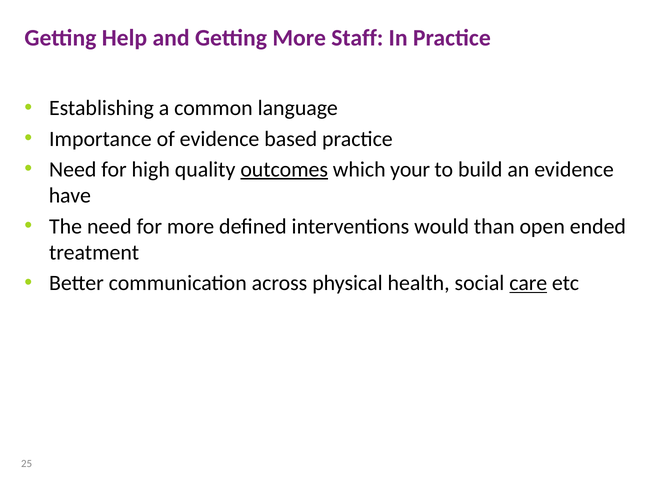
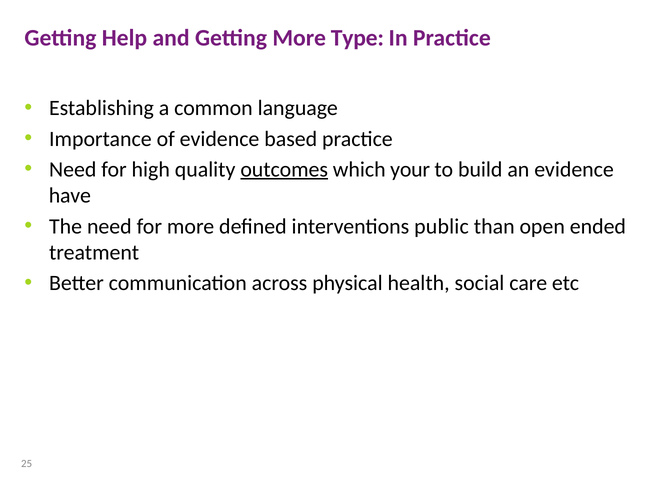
Staff: Staff -> Type (357, 38)
would: would -> public (441, 226)
care underline: present -> none (528, 283)
